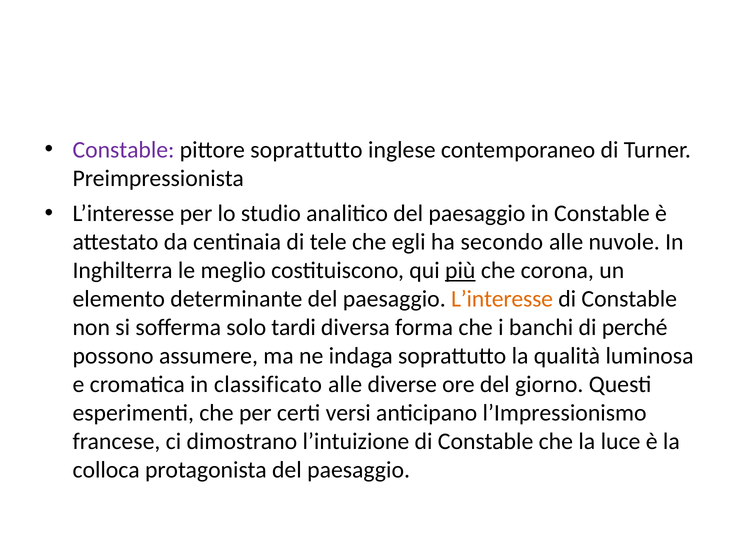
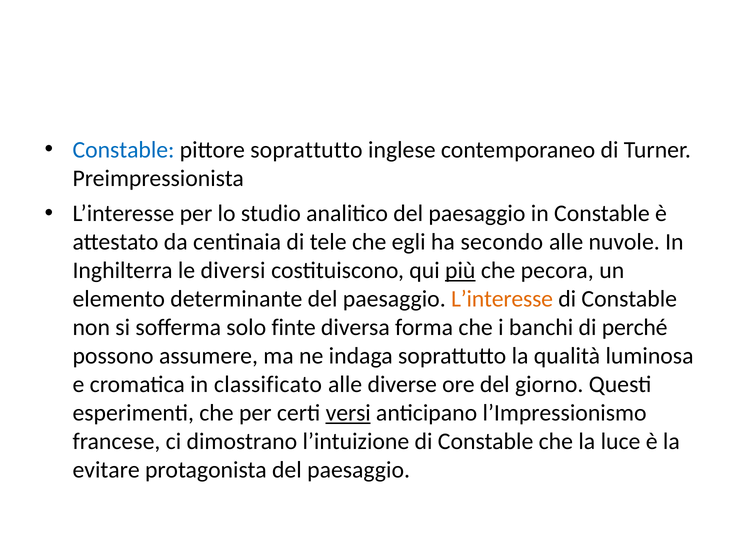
Constable colour: purple -> blue (123, 150)
meglio: meglio -> diversi (233, 270)
corona: corona -> pecora (557, 270)
tardi: tardi -> finte (294, 327)
versi underline: none -> present (348, 413)
colloca: colloca -> evitare (106, 470)
